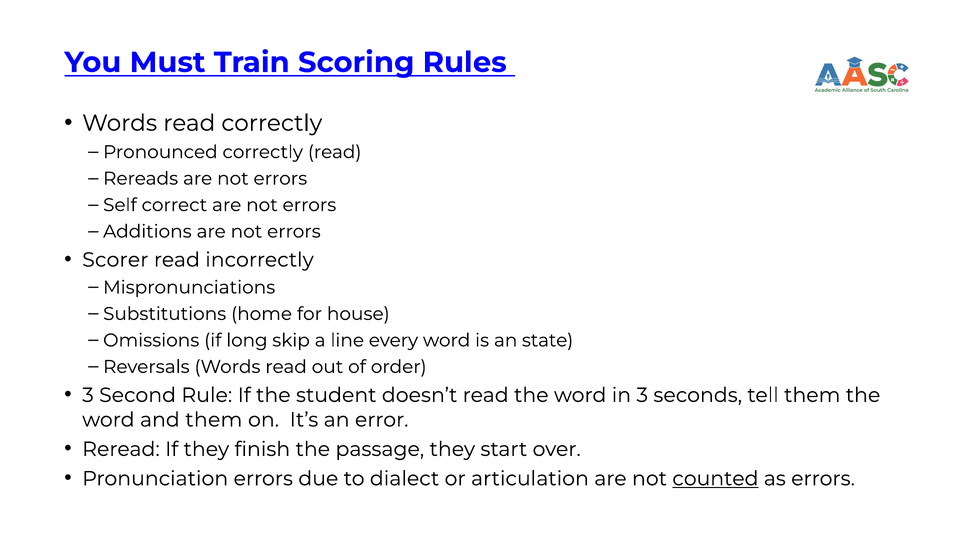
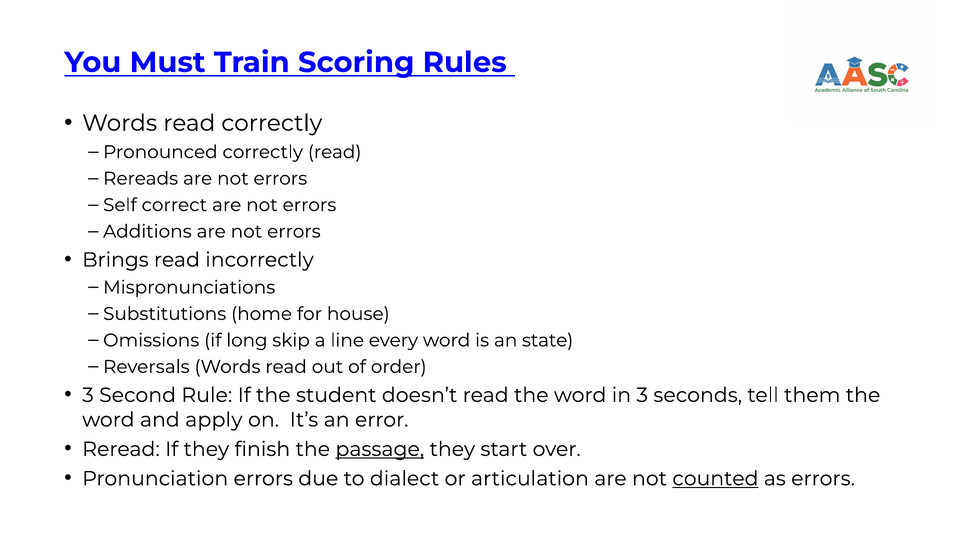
Scorer: Scorer -> Brings (115, 260)
and them: them -> apply (214, 420)
passage underline: none -> present (380, 449)
